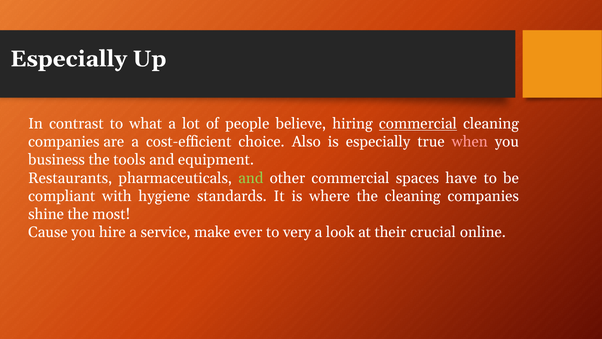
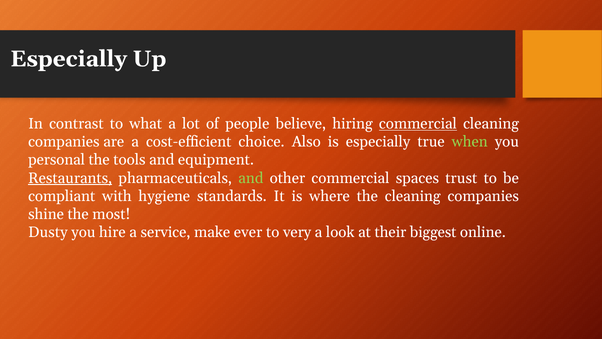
when colour: pink -> light green (470, 142)
business: business -> personal (57, 160)
Restaurants underline: none -> present (70, 178)
have: have -> trust (461, 178)
Cause: Cause -> Dusty (48, 232)
crucial: crucial -> biggest (433, 232)
